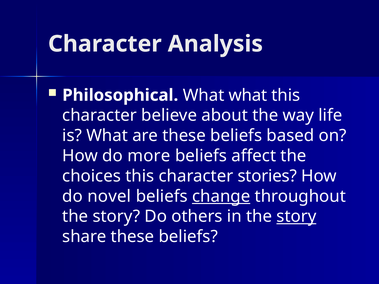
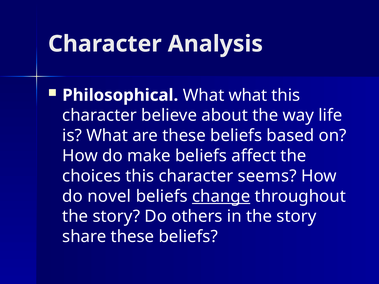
more: more -> make (149, 156)
stories: stories -> seems (267, 176)
story underline: present -> none (296, 217)
